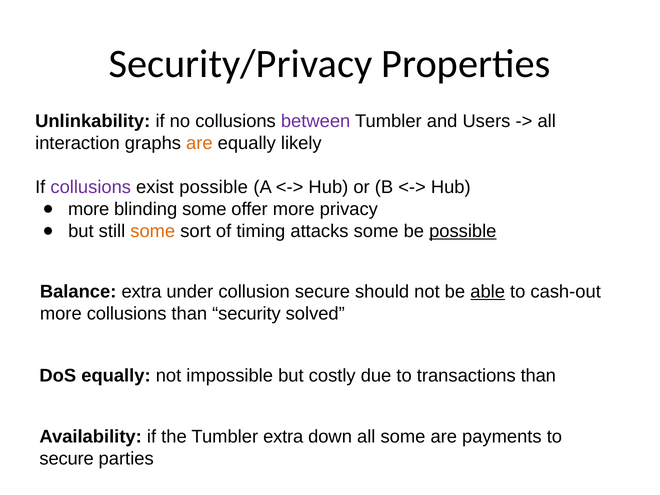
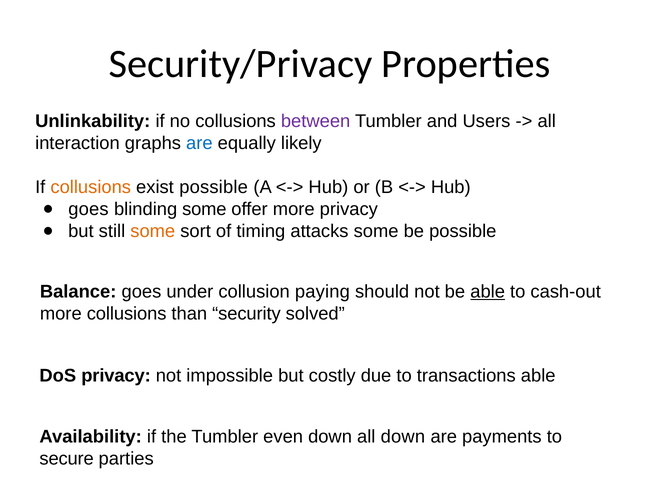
are colour: orange -> blue (199, 143)
collusions colour: purple -> orange (91, 187)
more: more -> goes (88, 209)
possible underline: present -> none (463, 231)
Balance extra: extra -> goes (141, 292)
collusion secure: secure -> paying (322, 292)
DoS equally: equally -> privacy (116, 376)
transactions than: than -> able (538, 376)
Tumbler extra: extra -> even (283, 436)
all some: some -> down (403, 436)
